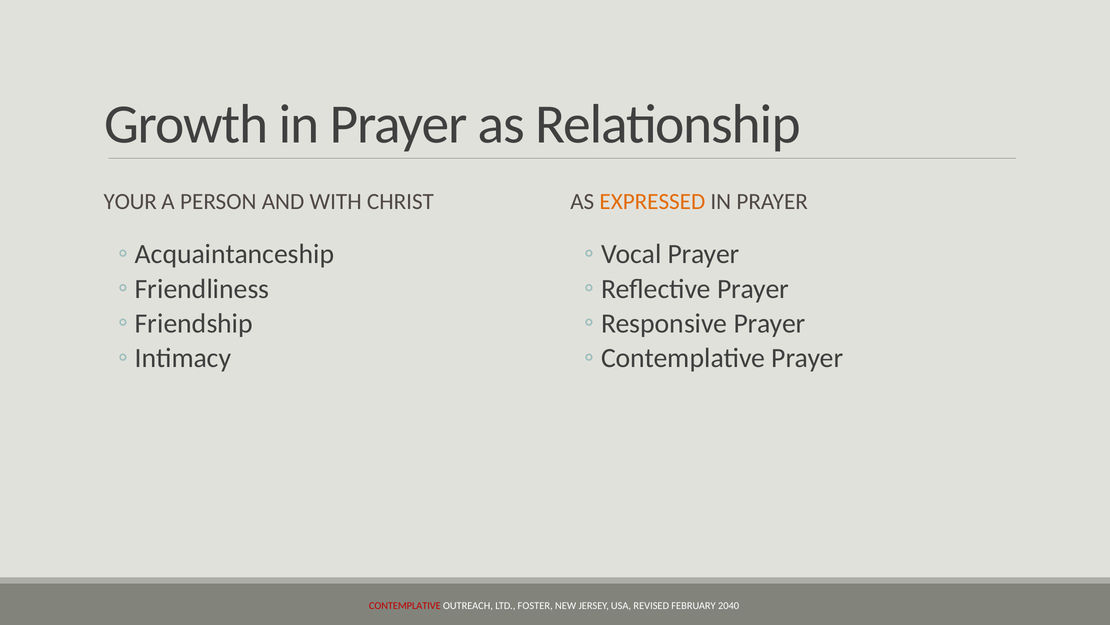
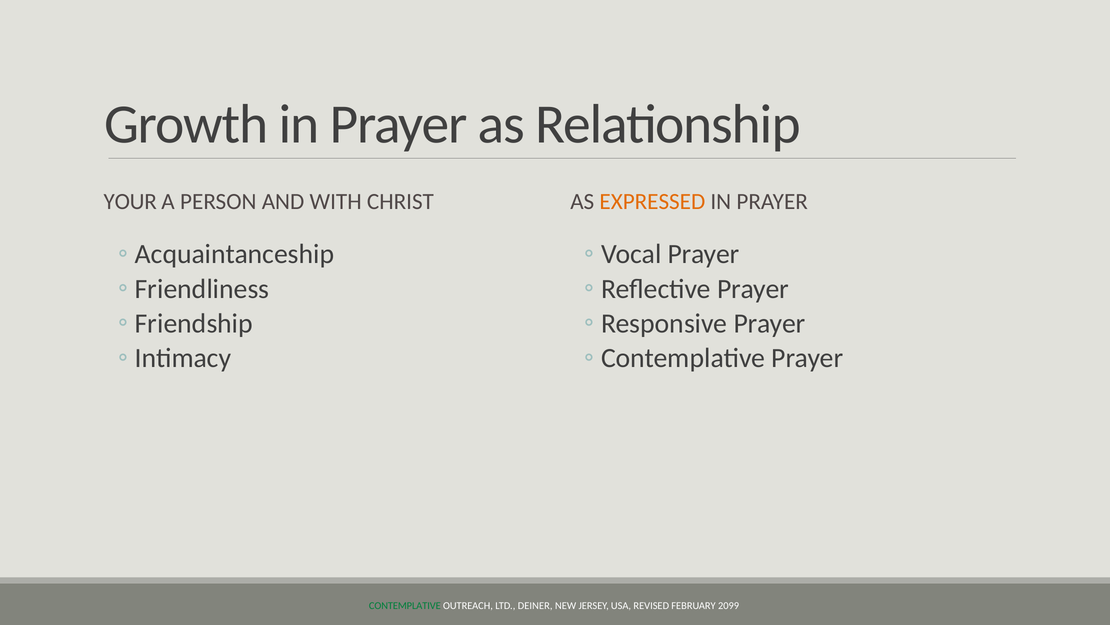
CONTEMPLATIVE colour: red -> green (405, 605)
FOSTER: FOSTER -> DEINER (535, 605)
2040: 2040 -> 2099 (729, 605)
